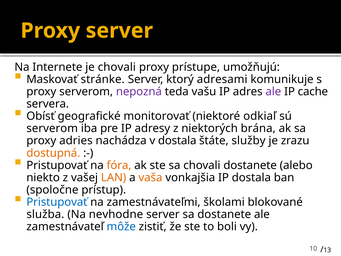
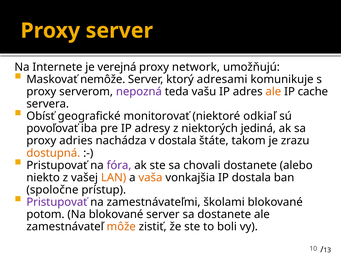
je chovali: chovali -> verejná (117, 67)
prístupe: prístupe -> network (196, 67)
stránke: stránke -> nemôže (103, 79)
ale colour: purple -> orange (273, 92)
serverom: serverom -> povoľovať (52, 128)
brána: brána -> jediná (258, 128)
služby: služby -> takom (249, 141)
fóra colour: orange -> purple (119, 165)
Pristupovať colour: blue -> purple (57, 202)
služba: služba -> potom (45, 214)
Na nevhodne: nevhodne -> blokované (116, 214)
môže colour: blue -> orange (121, 226)
